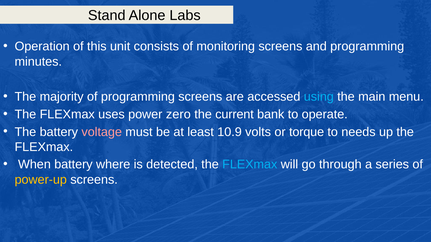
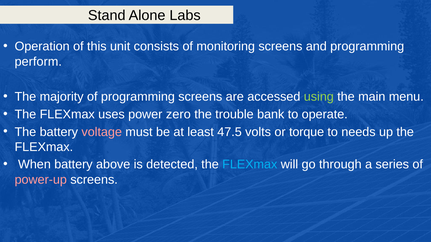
minutes: minutes -> perform (38, 62)
using colour: light blue -> light green (319, 97)
current: current -> trouble (234, 114)
10.9: 10.9 -> 47.5 (230, 132)
where: where -> above (113, 165)
power-up colour: yellow -> pink (41, 180)
